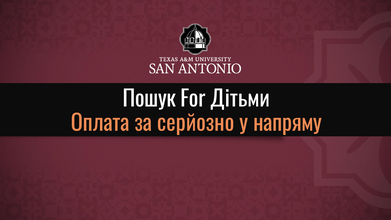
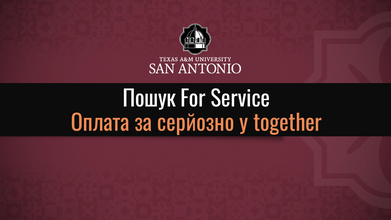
Дітьми: Дітьми -> Service (240, 99)
напряму: напряму -> together (288, 123)
